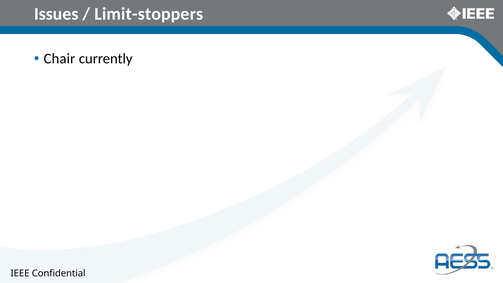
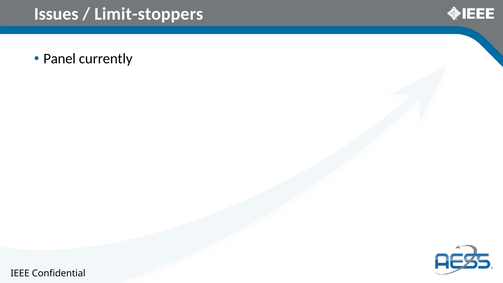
Chair: Chair -> Panel (60, 59)
